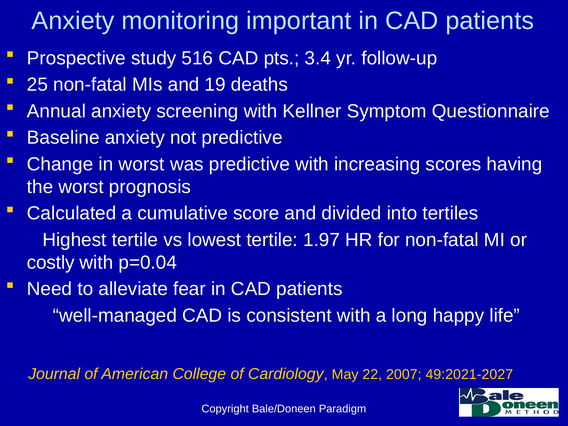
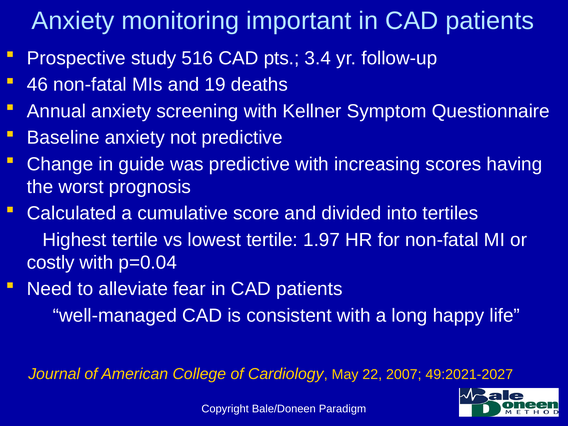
25: 25 -> 46 (38, 85)
in worst: worst -> guide (142, 164)
